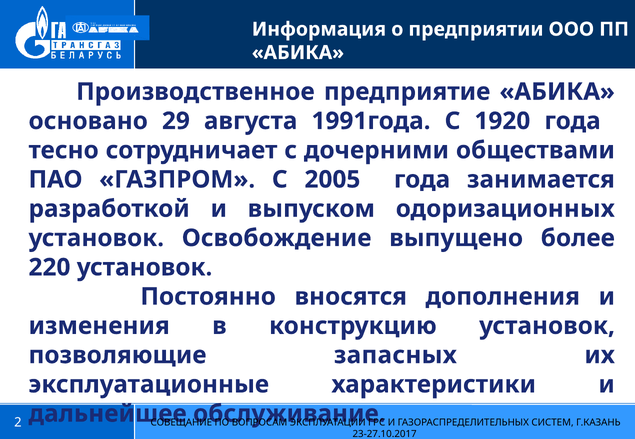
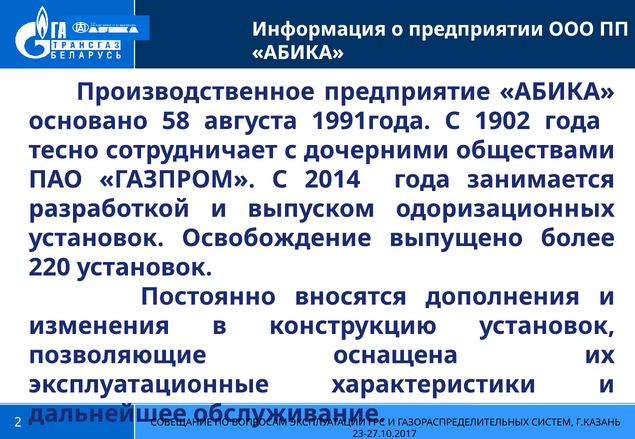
29: 29 -> 58 (176, 121)
1920: 1920 -> 1902 (502, 121)
2005: 2005 -> 2014 (332, 180)
запасных: запасных -> оснащена (396, 356)
